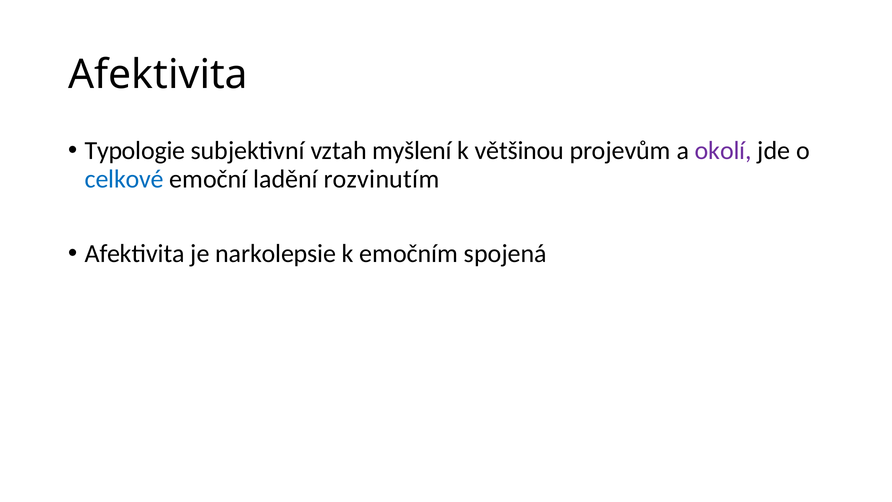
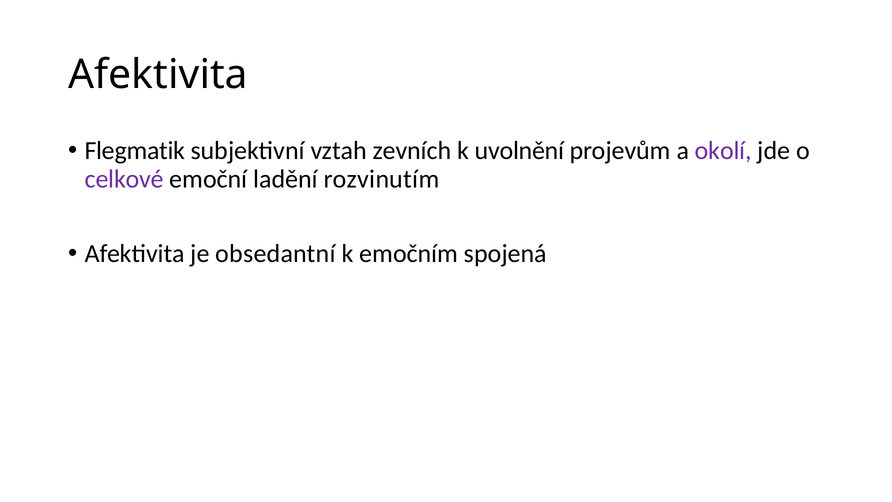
Typologie: Typologie -> Flegmatik (135, 151)
myšlení: myšlení -> zevních (412, 151)
většinou: většinou -> uvolnění (519, 151)
celkové colour: blue -> purple (124, 179)
narkolepsie: narkolepsie -> obsedantní (276, 254)
